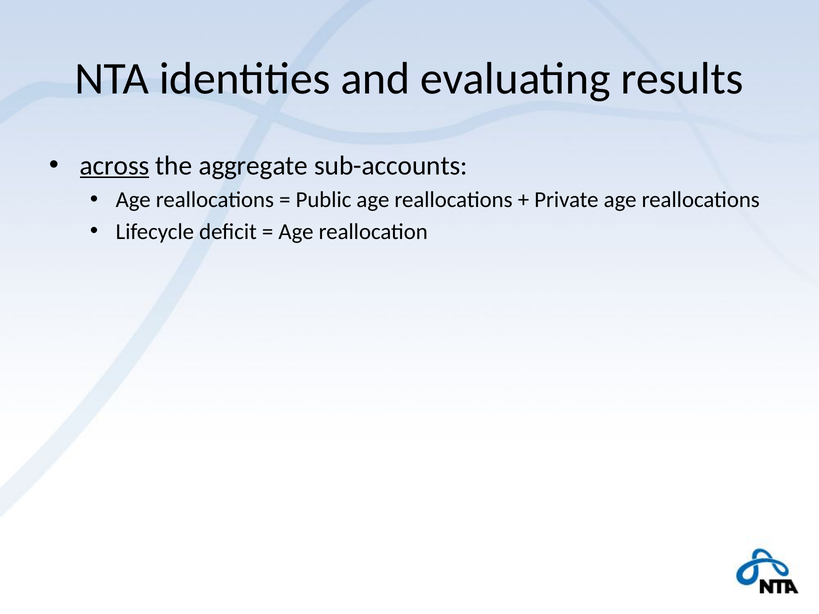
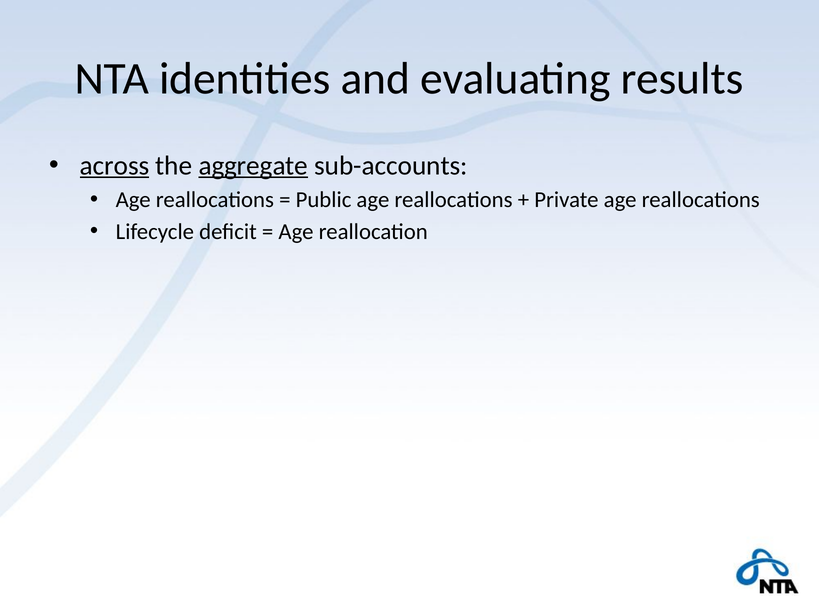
aggregate underline: none -> present (253, 166)
